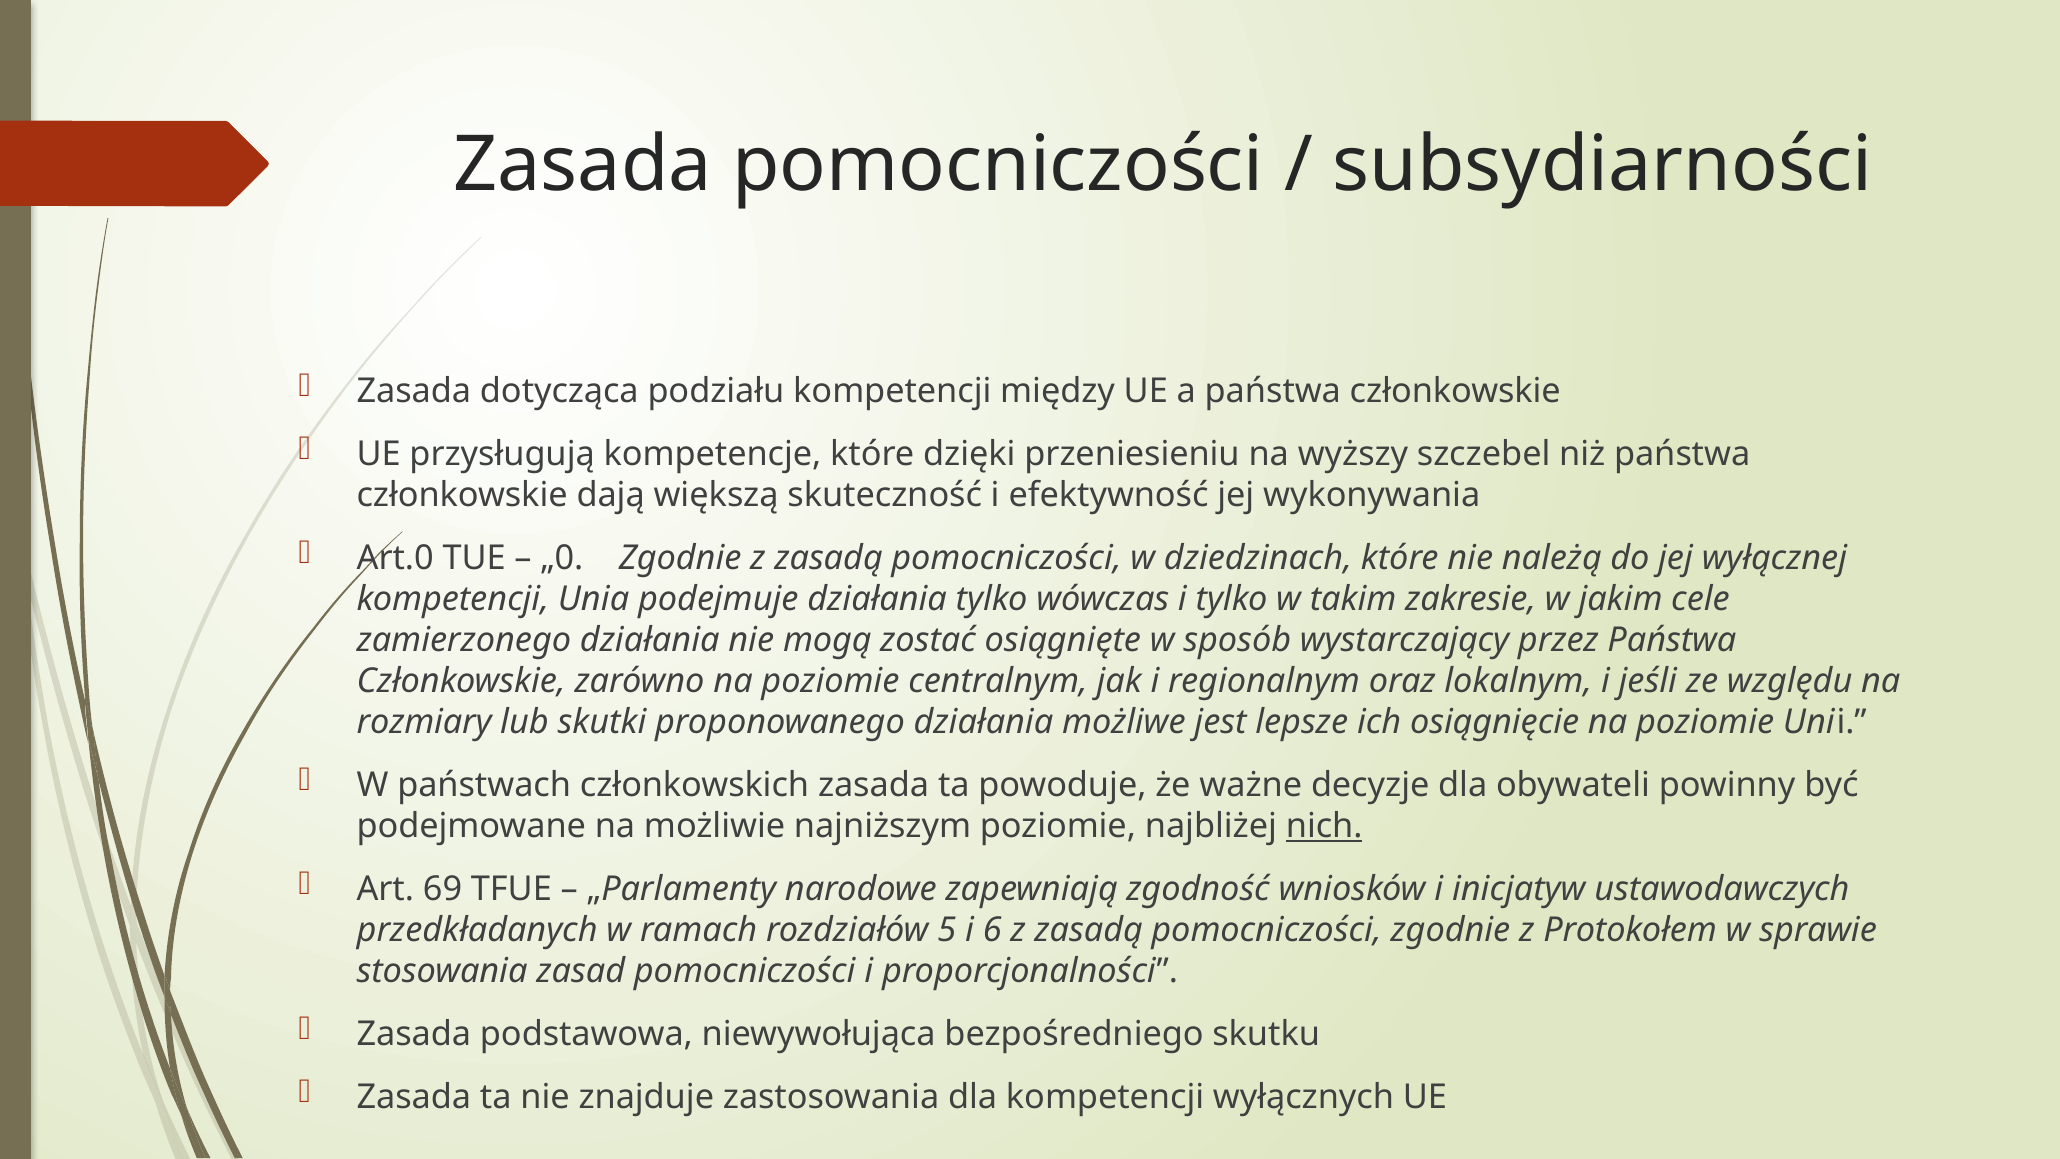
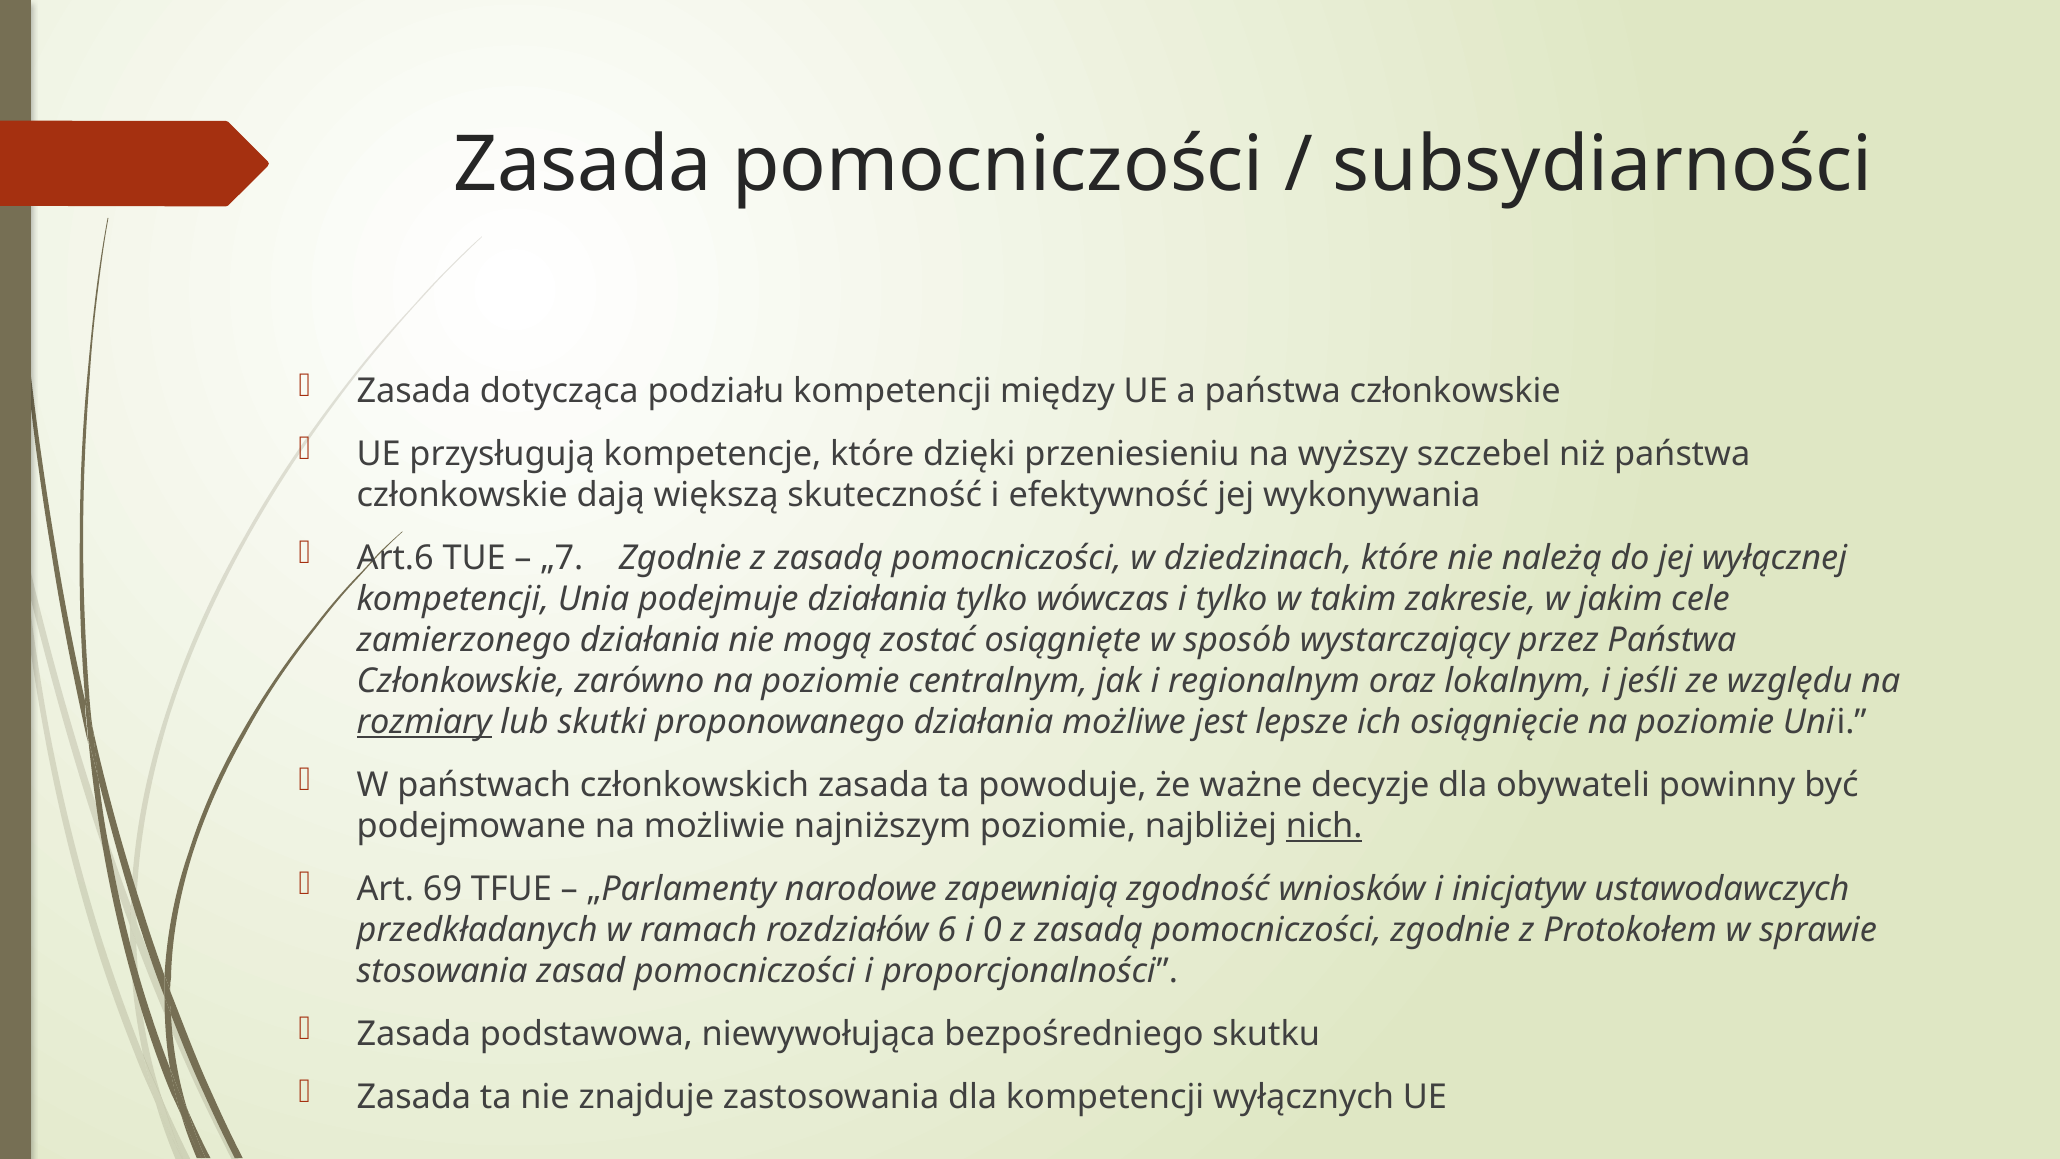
Art.0: Art.0 -> Art.6 (395, 558)
„0: „0 -> „7 (562, 558)
rozmiary underline: none -> present (424, 722)
5: 5 -> 6 (947, 930)
6: 6 -> 0 (992, 930)
